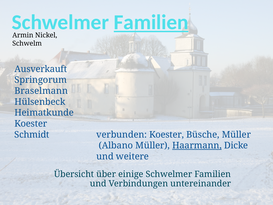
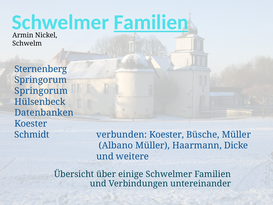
Ausverkauft: Ausverkauft -> Sternenberg (41, 69)
Braselmann: Braselmann -> Springorum (41, 91)
Heimatkunde: Heimatkunde -> Datenbanken (44, 113)
Haarmann underline: present -> none (197, 145)
